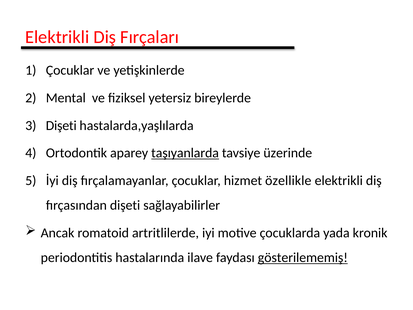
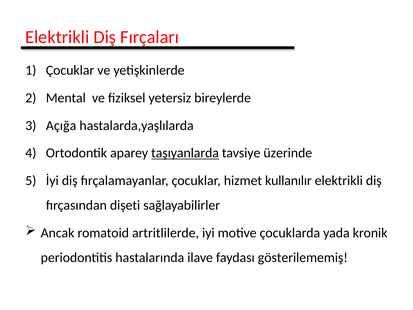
Dişeti: Dişeti -> Açığa (61, 125)
özellikle: özellikle -> kullanılır (288, 180)
gösterilememiş underline: present -> none (303, 258)
